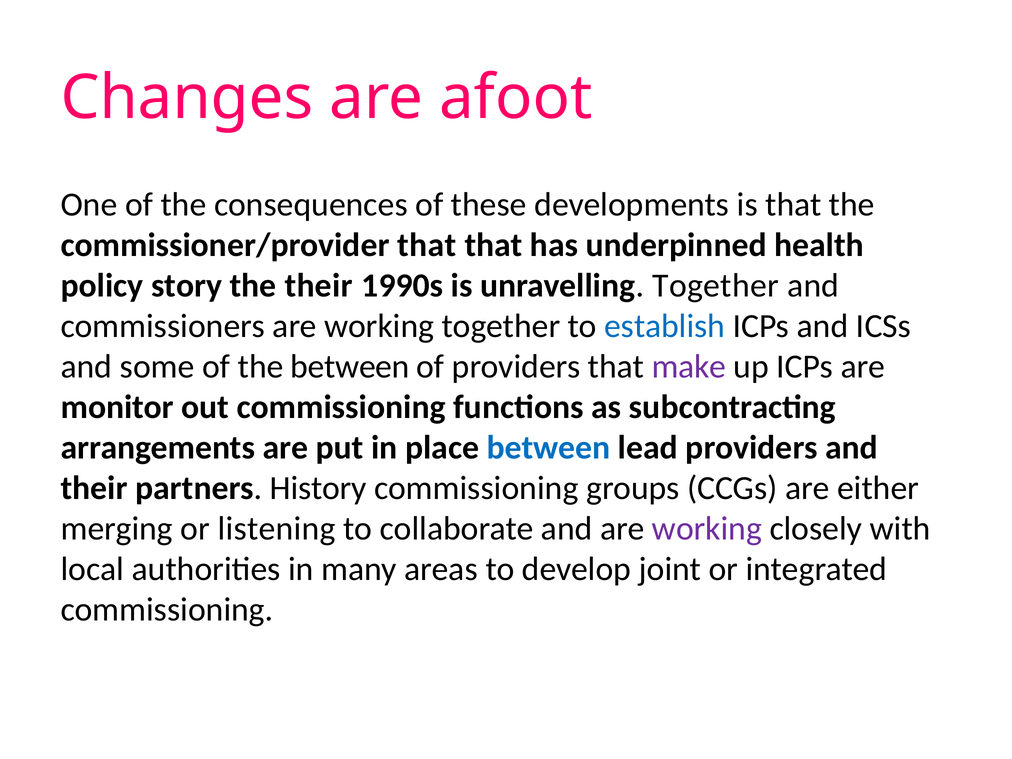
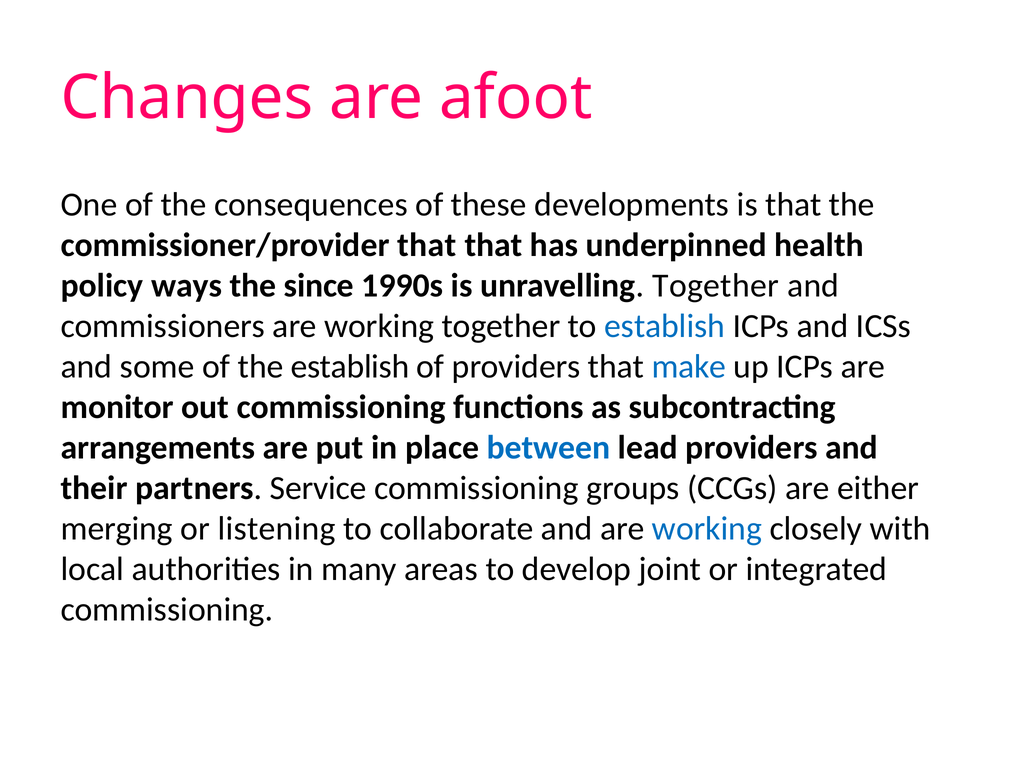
story: story -> ways (187, 286)
the their: their -> since (319, 286)
the between: between -> establish (350, 367)
make colour: purple -> blue (689, 367)
History: History -> Service (318, 488)
working colour: purple -> blue (707, 529)
